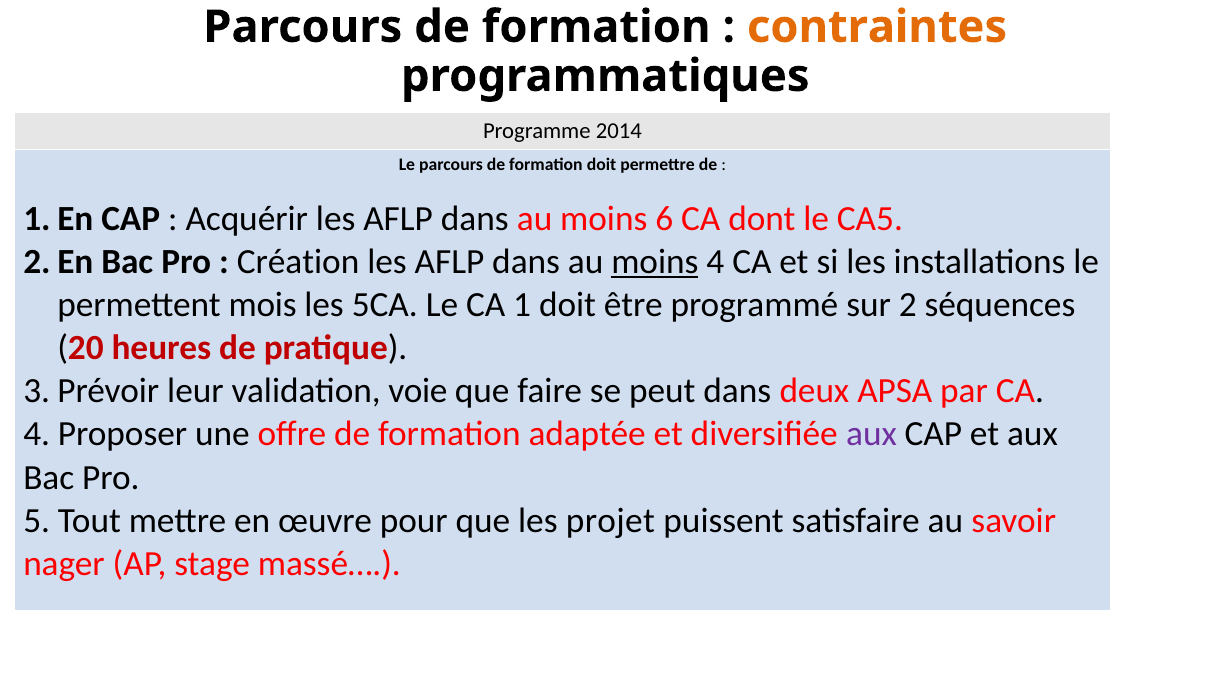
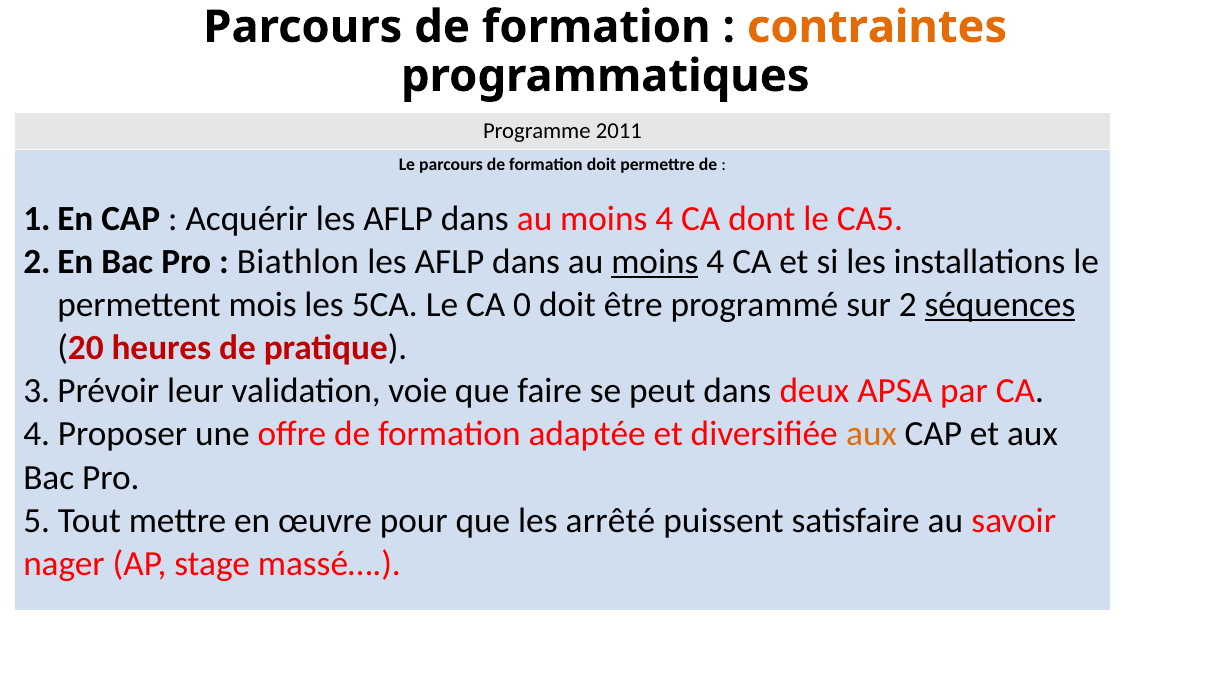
2014: 2014 -> 2011 (619, 131)
6: 6 -> 4 (664, 219)
Création: Création -> Biathlon (298, 262)
1: 1 -> 0 (522, 305)
séquences underline: none -> present (1000, 305)
aux colour: purple -> orange (871, 434)
projet: projet -> arrêté (610, 521)
